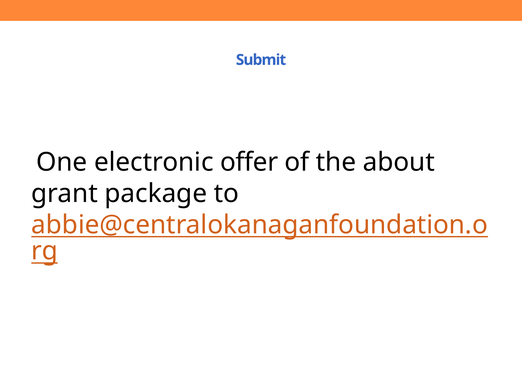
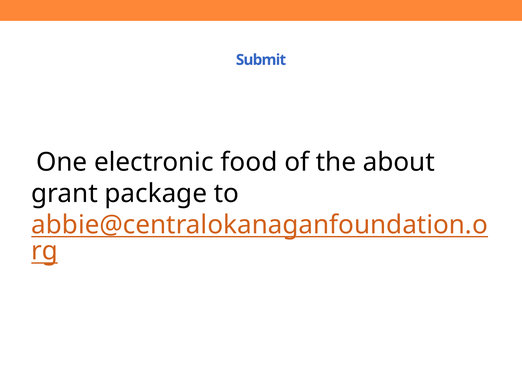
offer: offer -> food (249, 162)
